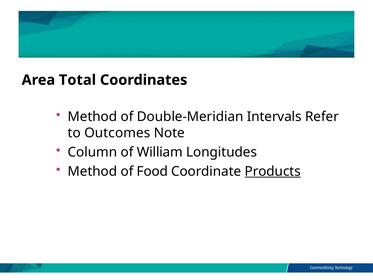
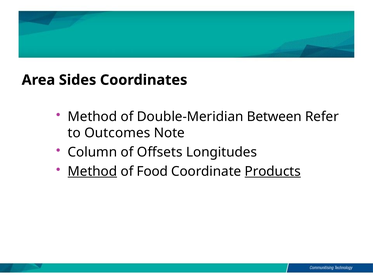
Total: Total -> Sides (78, 80)
Intervals: Intervals -> Between (274, 117)
William: William -> Offsets (160, 152)
Method underline: none -> present (92, 171)
